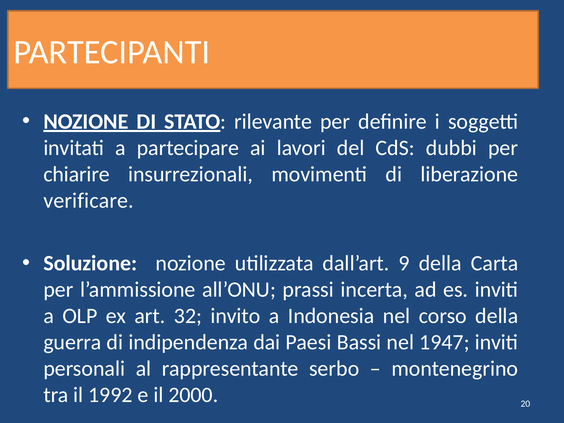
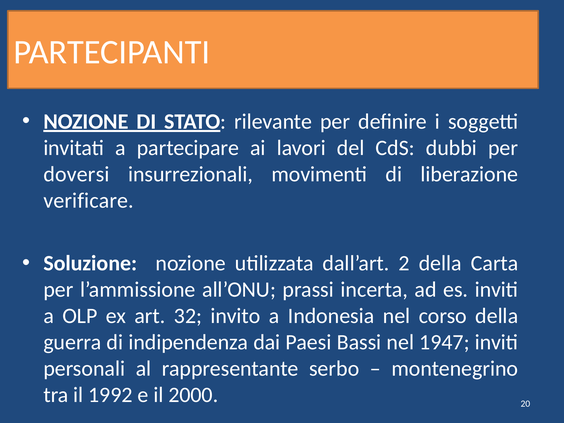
chiarire: chiarire -> doversi (76, 174)
9: 9 -> 2 (404, 263)
